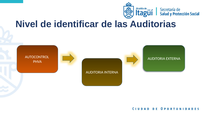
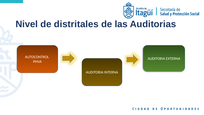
identificar: identificar -> distritales (76, 24)
